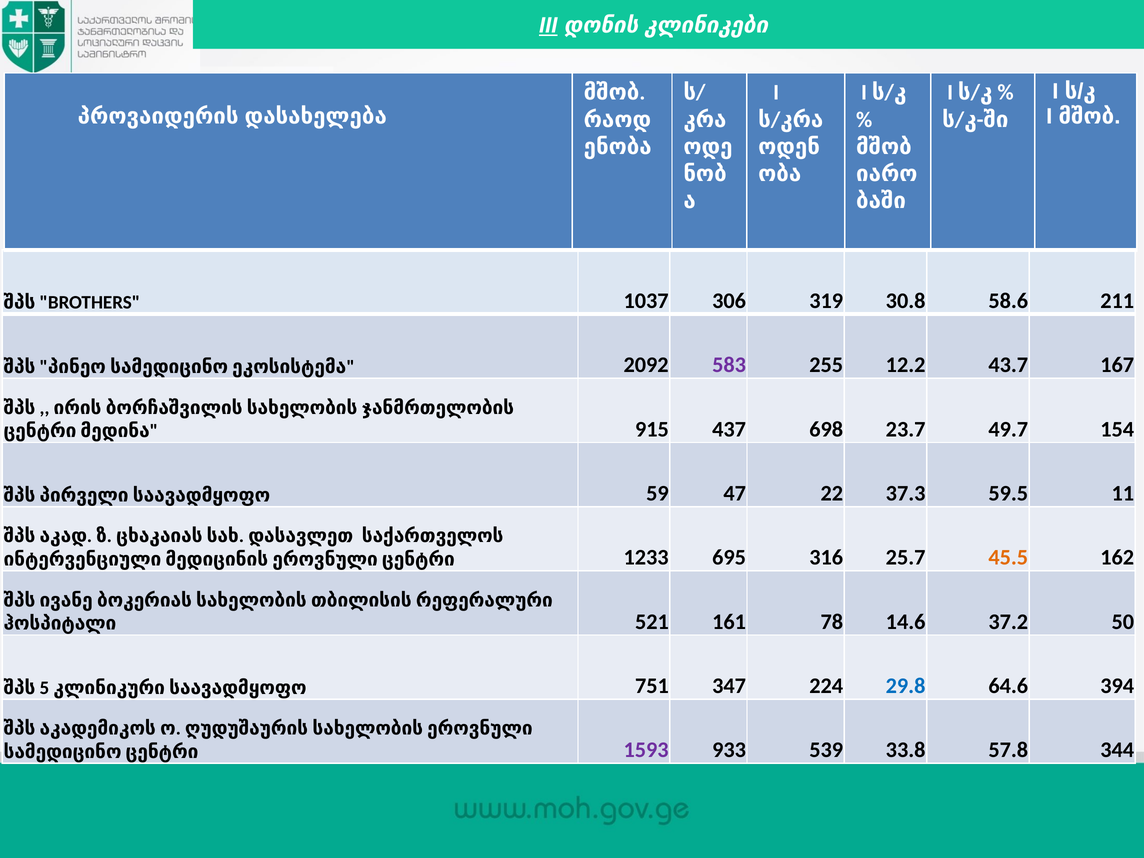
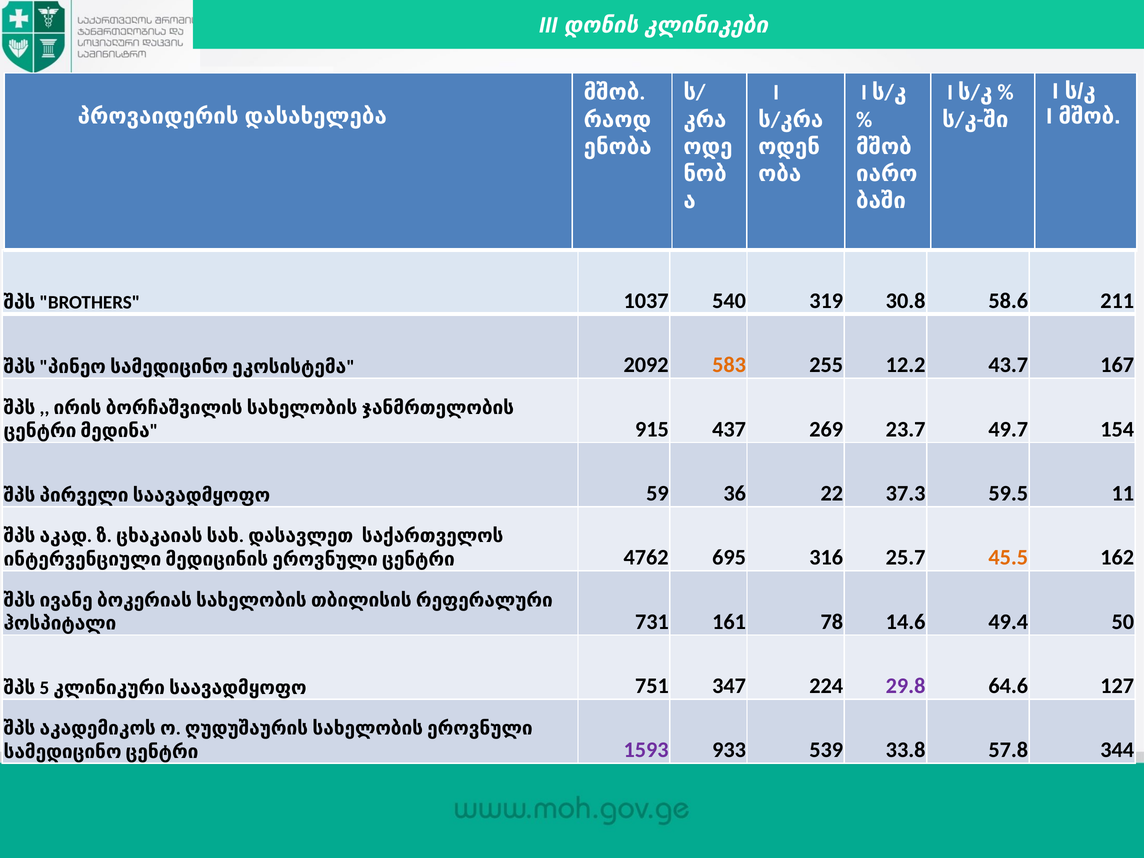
III underline: present -> none (548, 26)
306: 306 -> 540 (729, 301)
583 colour: purple -> orange (729, 365)
698: 698 -> 269 (826, 429)
47: 47 -> 36 (735, 493)
1233: 1233 -> 4762 (646, 558)
521: 521 -> 731 (652, 622)
37.2: 37.2 -> 49.4 (1008, 622)
29.8 colour: blue -> purple (906, 686)
394: 394 -> 127 (1117, 686)
